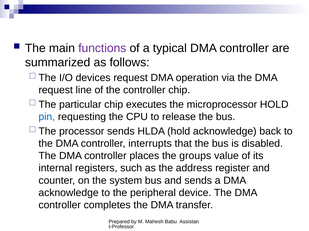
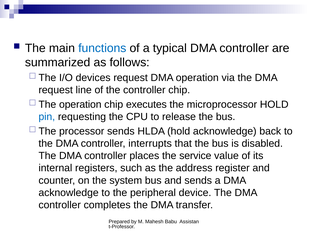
functions colour: purple -> blue (102, 48)
The particular: particular -> operation (80, 105)
groups: groups -> service (195, 156)
